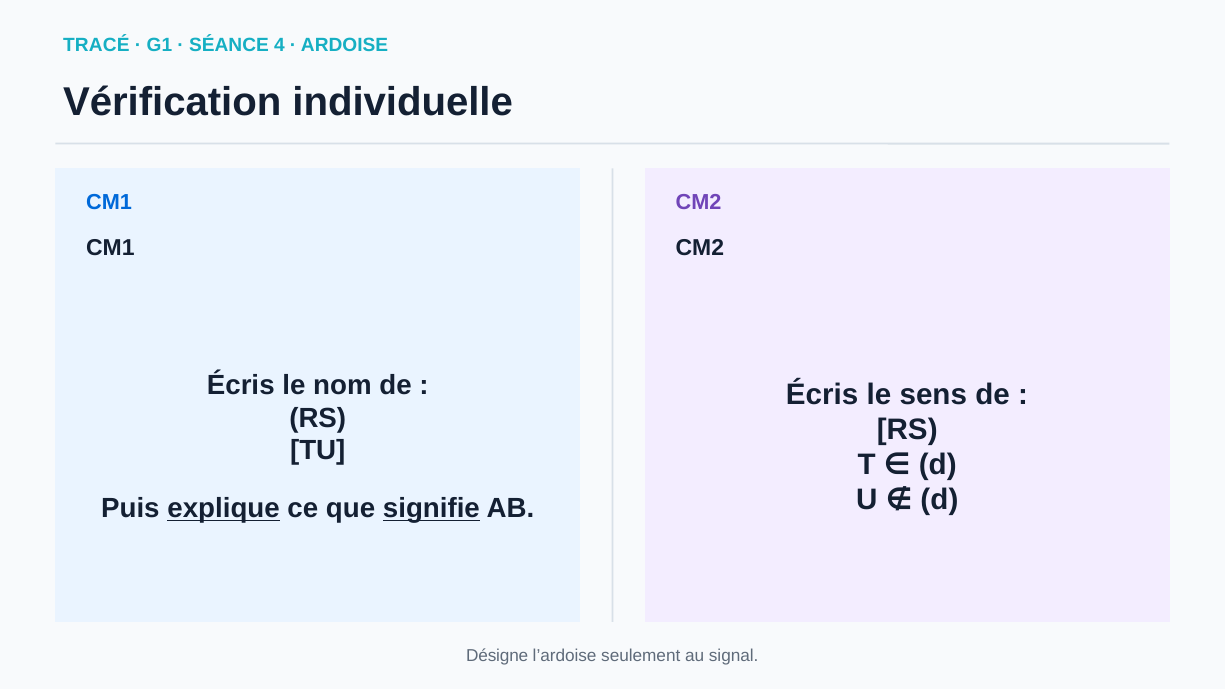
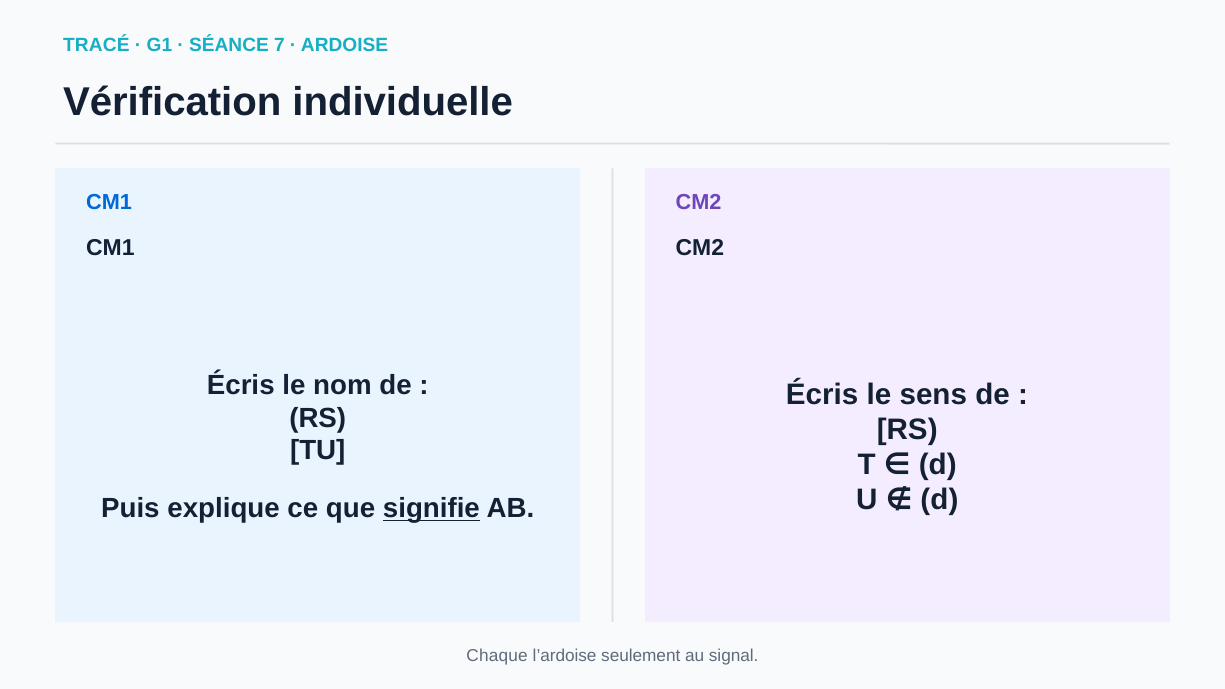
4: 4 -> 7 (279, 45)
explique underline: present -> none (224, 509)
Désigne: Désigne -> Chaque (497, 656)
